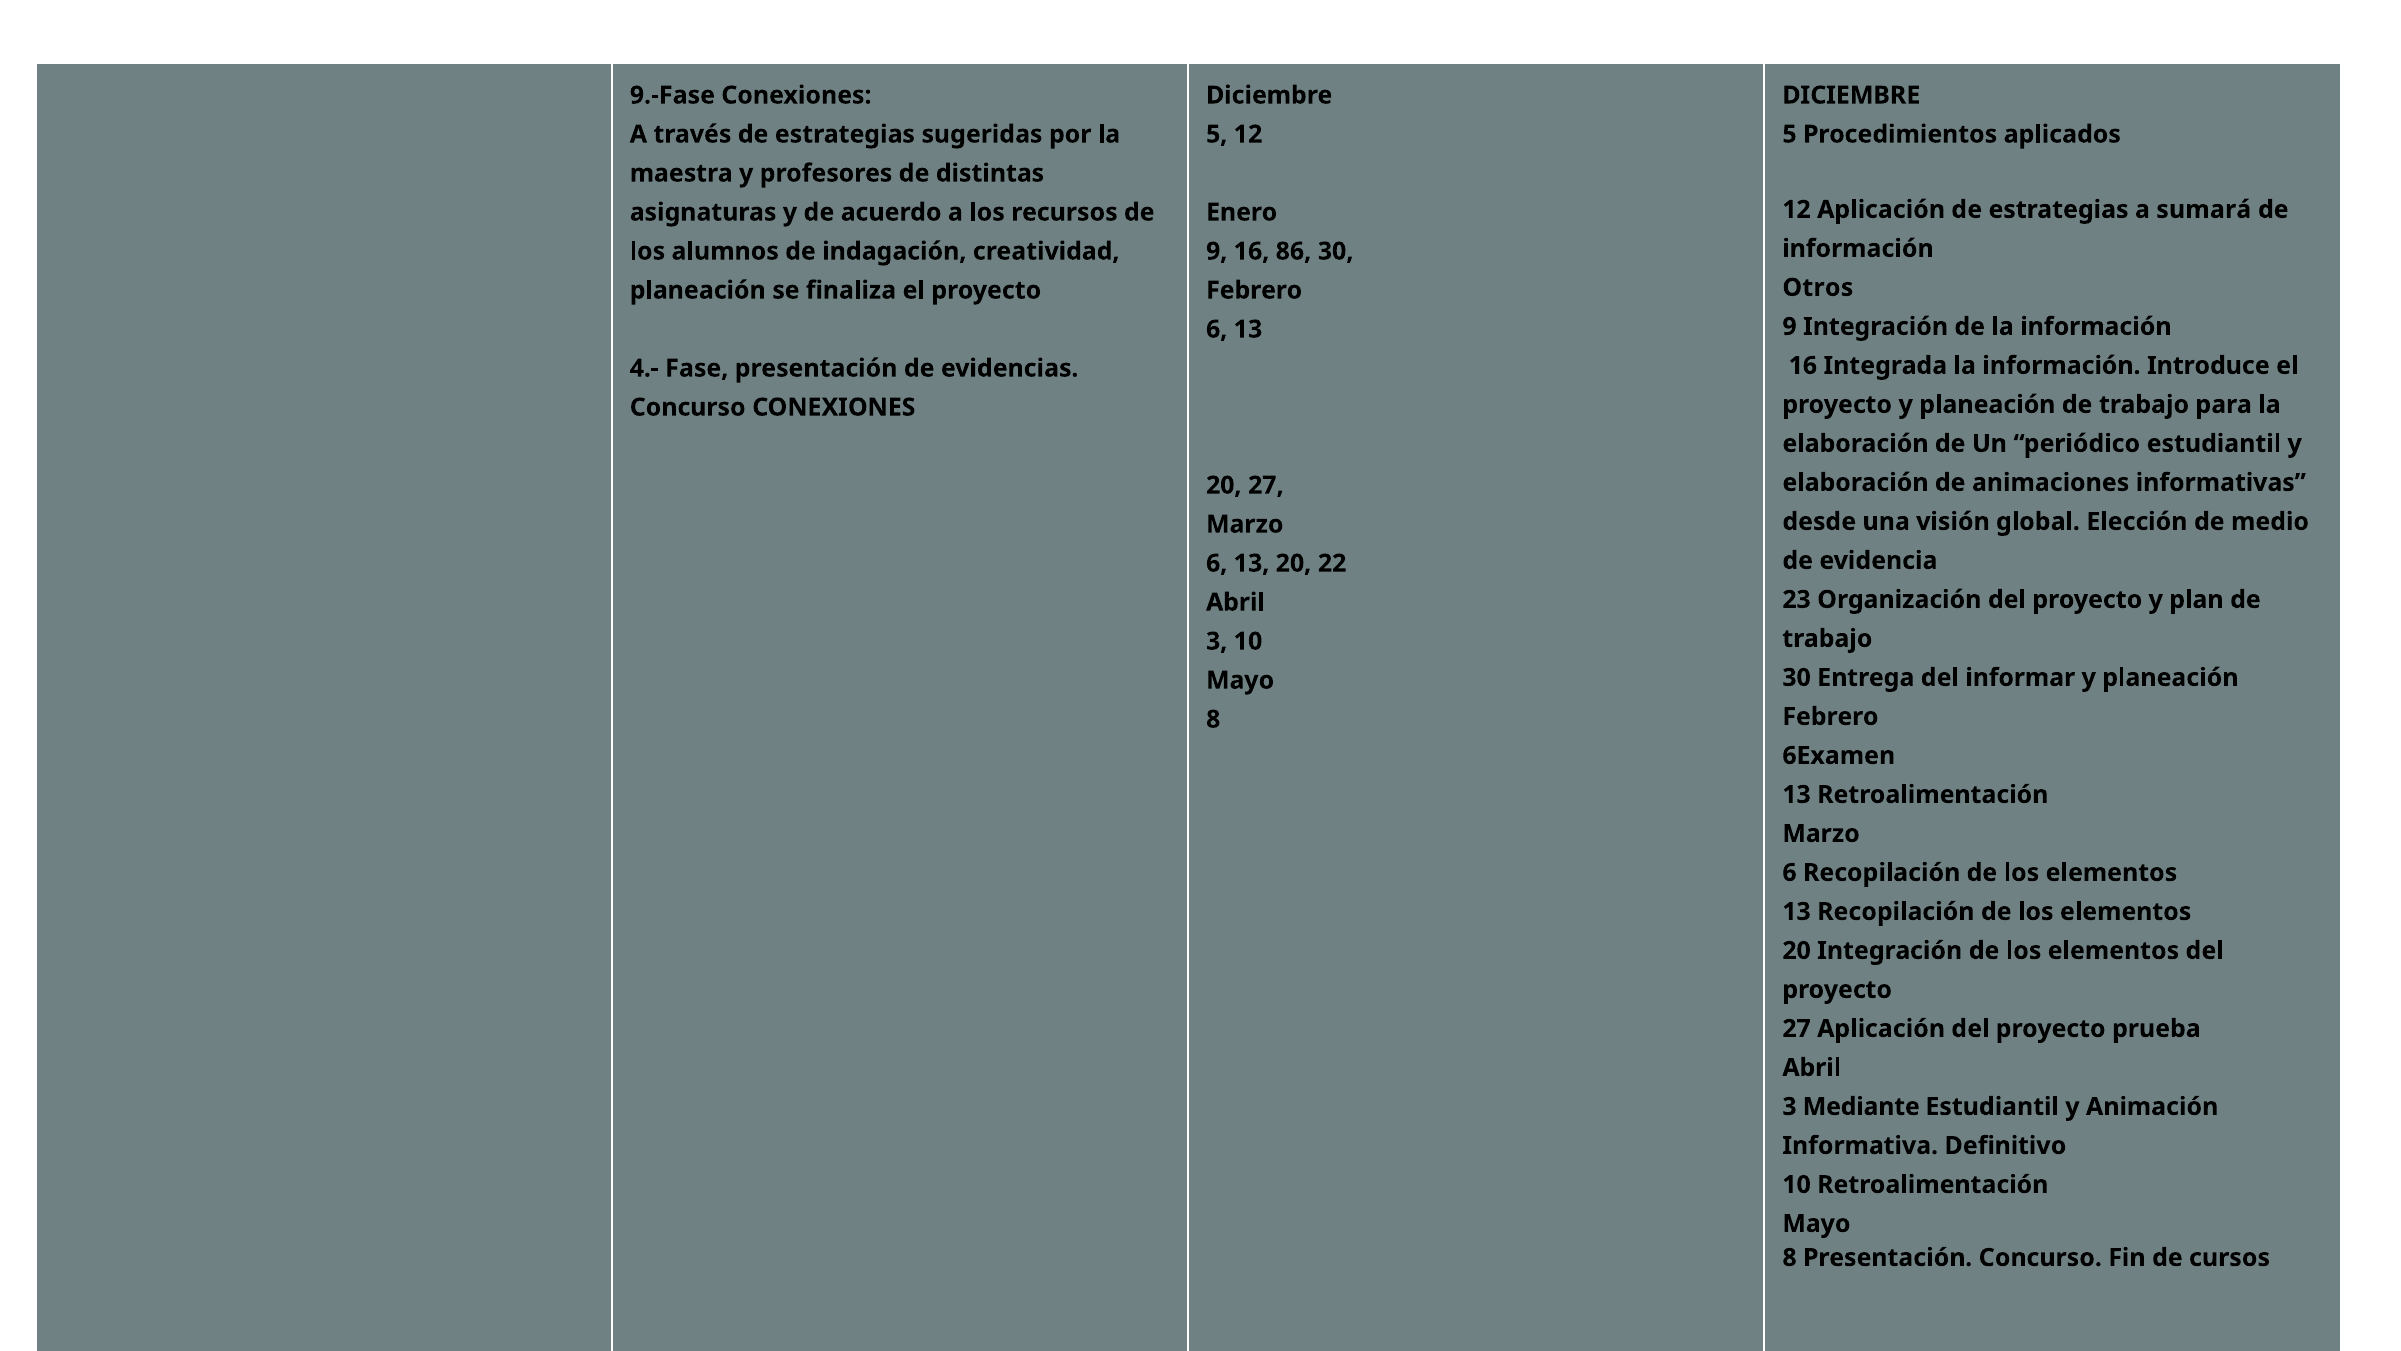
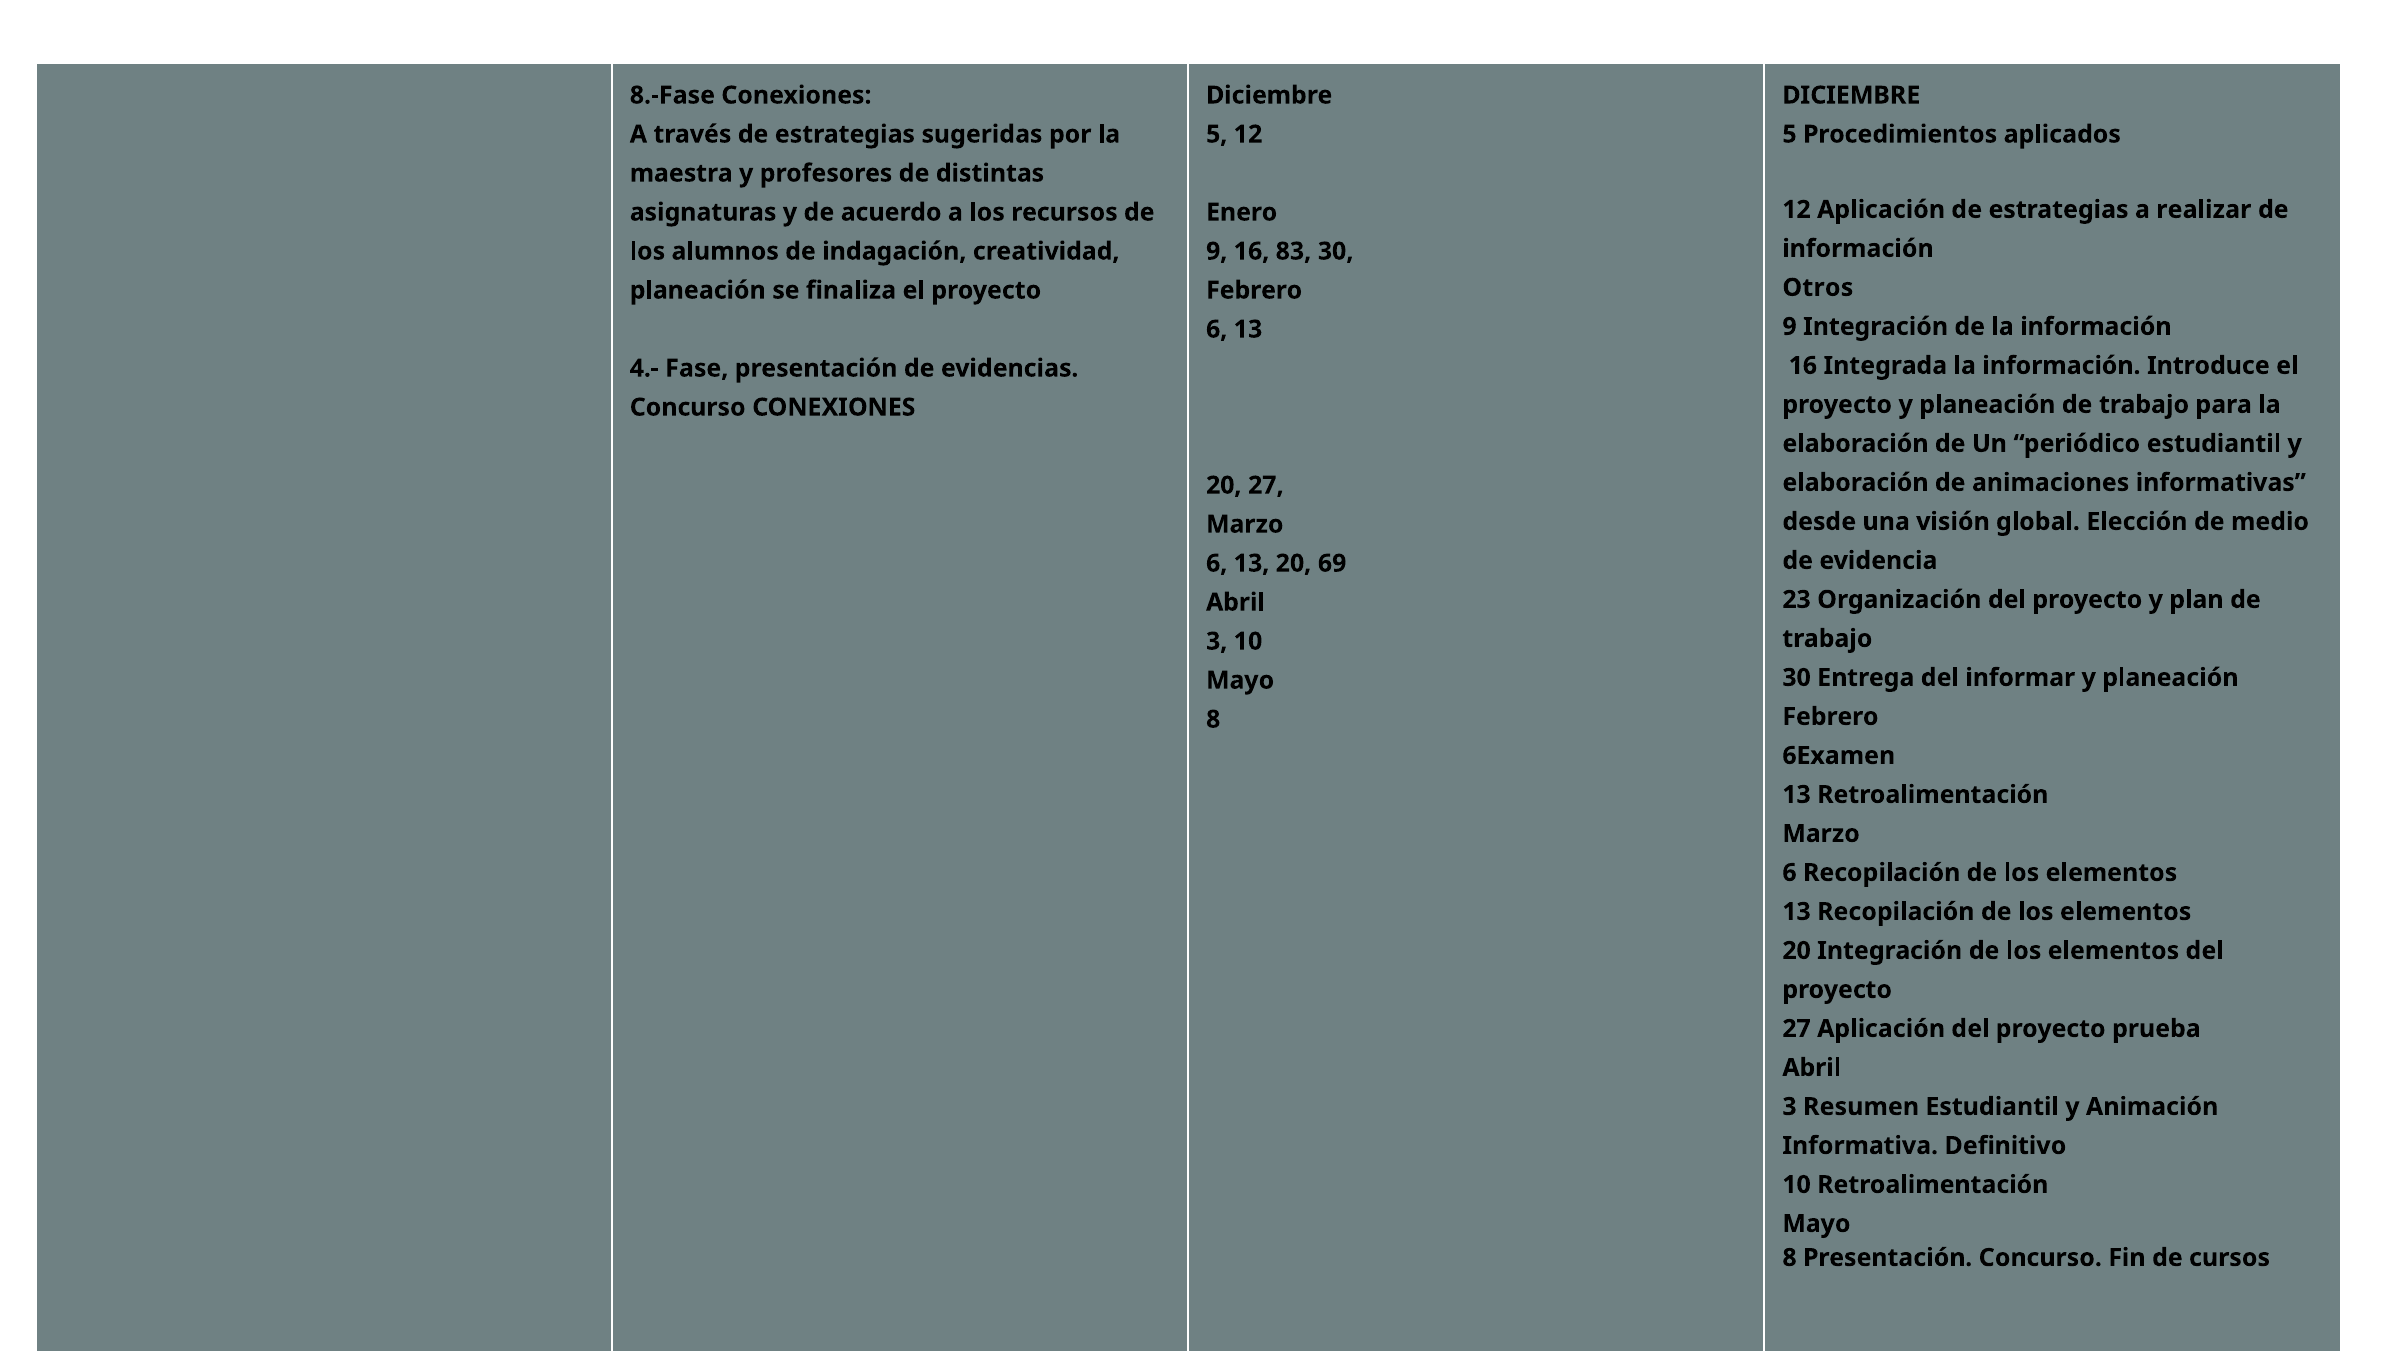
9.-Fase: 9.-Fase -> 8.-Fase (672, 95)
sumará: sumará -> realizar (2204, 210)
86: 86 -> 83 (1293, 251)
22: 22 -> 69 (1332, 563)
Mediante: Mediante -> Resumen (1861, 1106)
